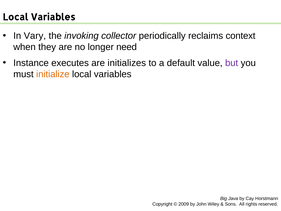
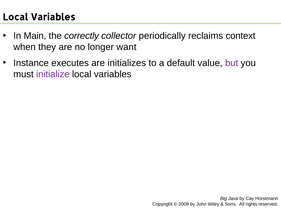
Vary: Vary -> Main (35, 36)
invoking: invoking -> correctly (82, 36)
need: need -> want (126, 47)
initialize colour: orange -> purple (53, 74)
